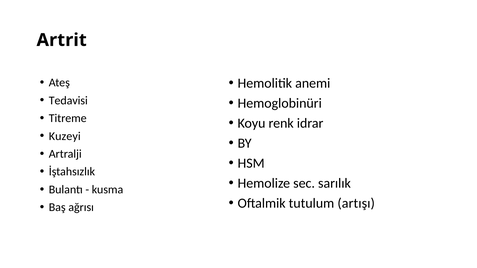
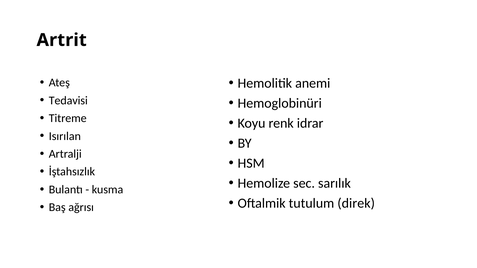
Kuzeyi: Kuzeyi -> Isırılan (65, 136)
artışı: artışı -> direk (356, 203)
